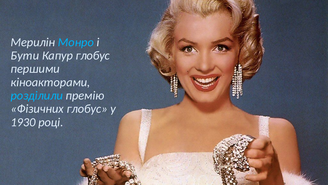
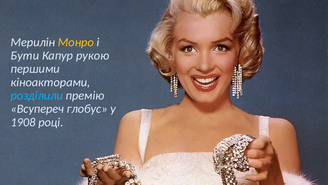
Монро colour: light blue -> yellow (76, 42)
Капур глобус: глобус -> рукою (93, 55)
Фізичних: Фізичних -> Всупереч (37, 109)
1930: 1930 -> 1908 (23, 122)
